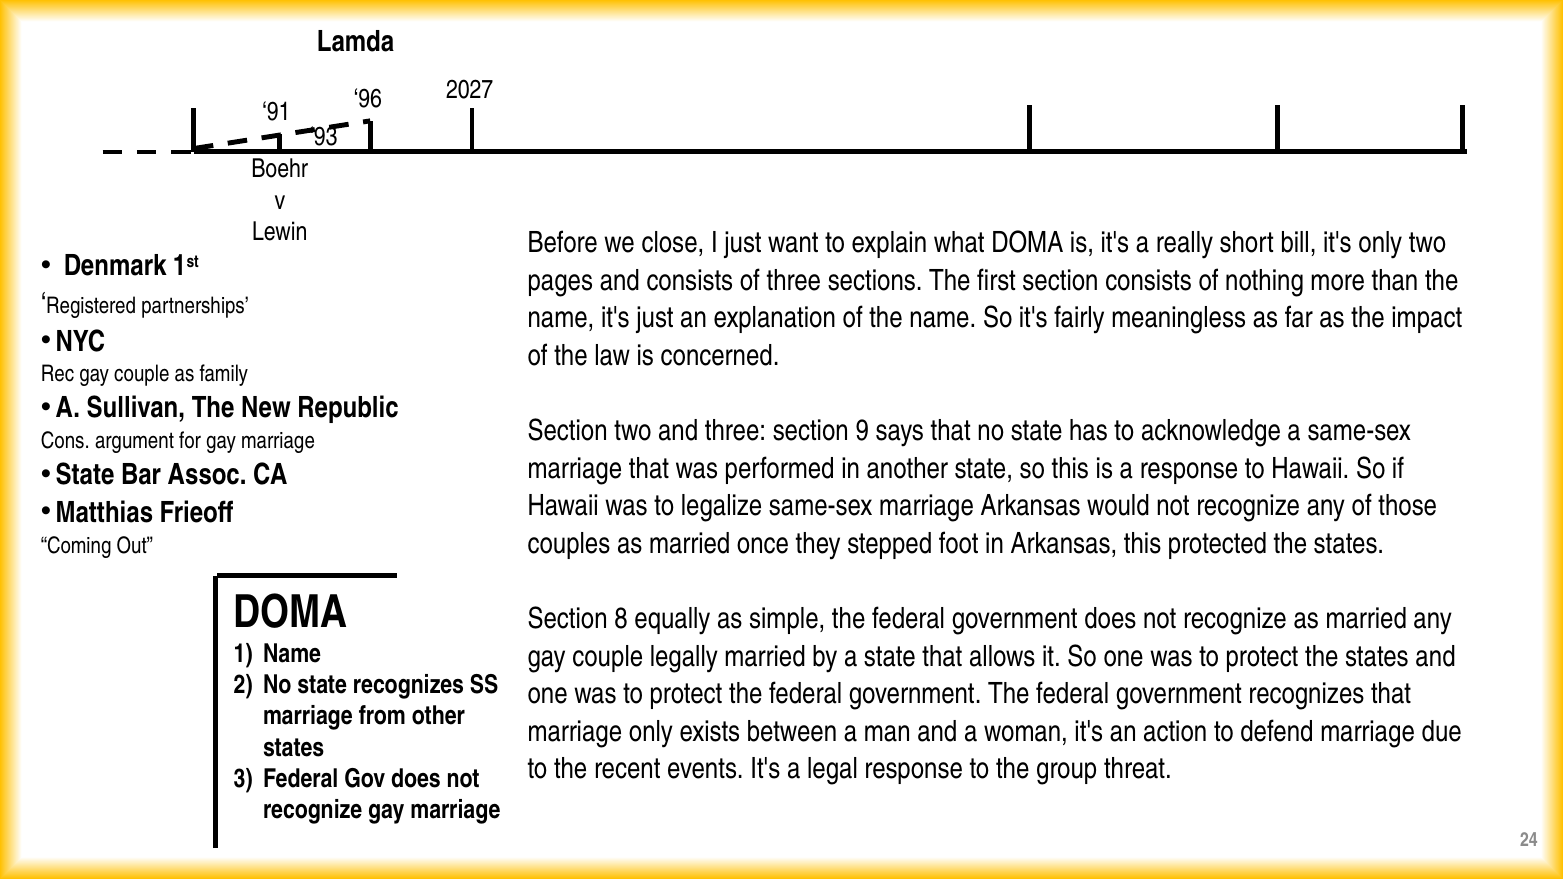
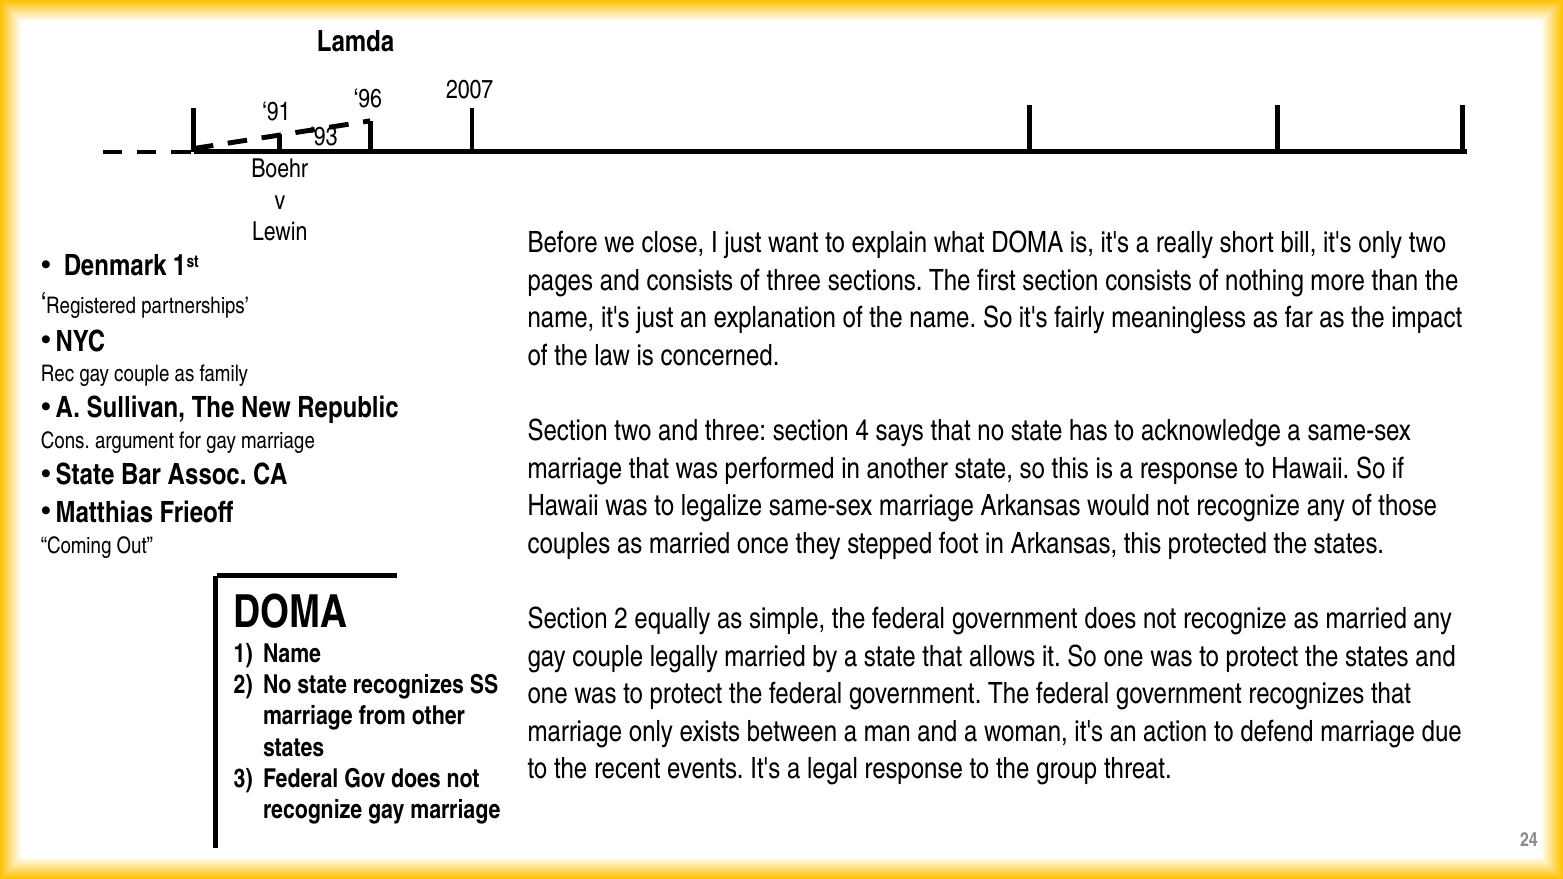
2027: 2027 -> 2007 (470, 89)
9: 9 -> 4 (862, 431)
Section 8: 8 -> 2 (621, 619)
